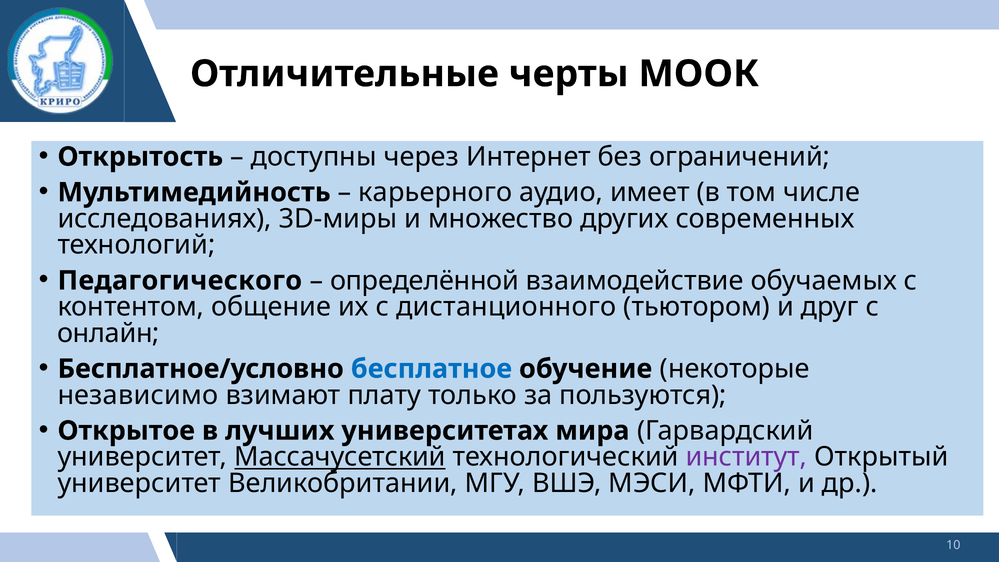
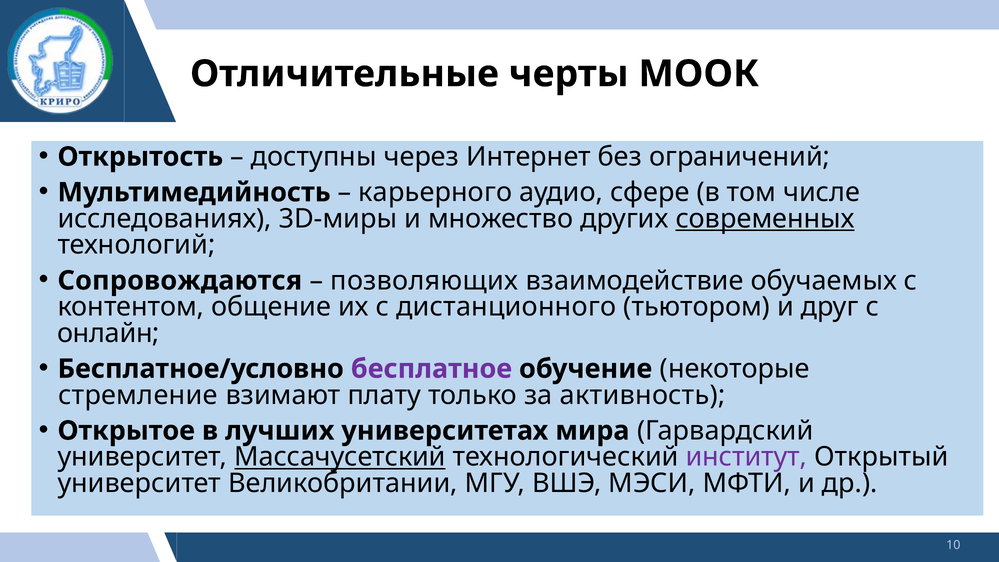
имеет: имеет -> сфере (650, 192)
современных underline: none -> present (765, 219)
Педагогического: Педагогического -> Сопровождаются (180, 281)
определённой: определённой -> позволяющих (424, 281)
бесплатное colour: blue -> purple (431, 369)
независимо: независимо -> стремление (138, 395)
пользуются: пользуются -> активность (643, 395)
